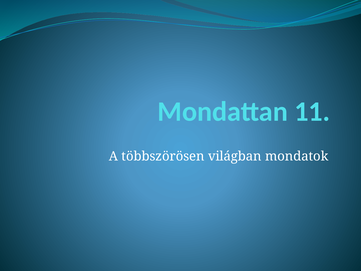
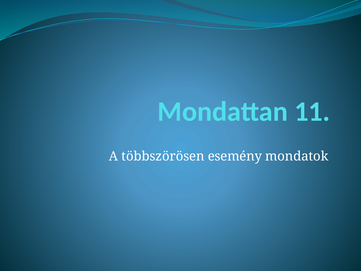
világban: világban -> esemény (235, 156)
